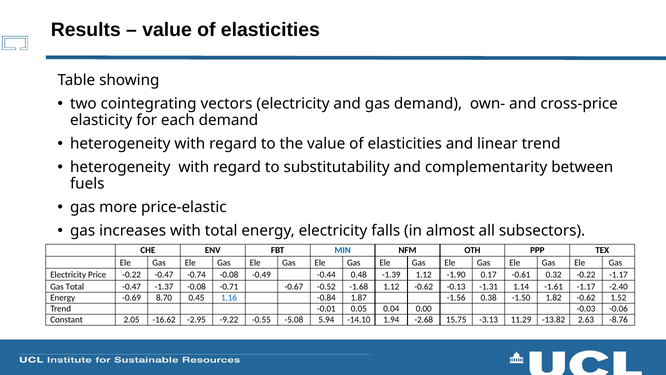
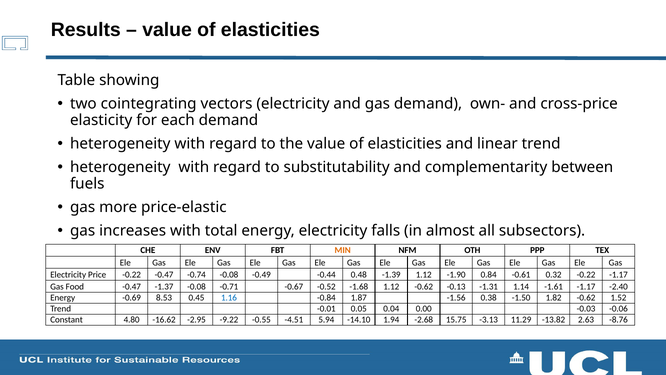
MIN colour: blue -> orange (343, 250)
0.17: 0.17 -> 0.84 (489, 274)
Gas Total: Total -> Food (75, 286)
8.70: 8.70 -> 8.53 (164, 297)
2.05: 2.05 -> 4.80 (132, 319)
-5.08: -5.08 -> -4.51 (294, 319)
